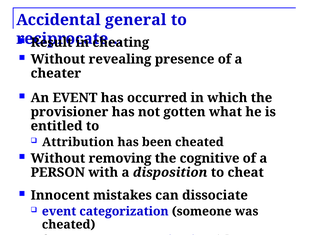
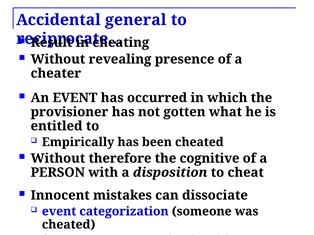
Attribution: Attribution -> Empirically (78, 142)
removing: removing -> therefore (120, 159)
